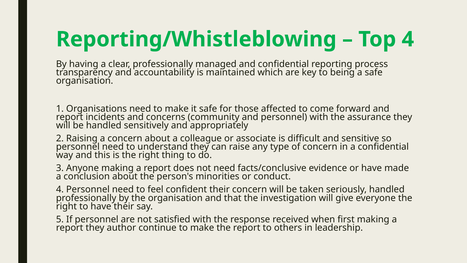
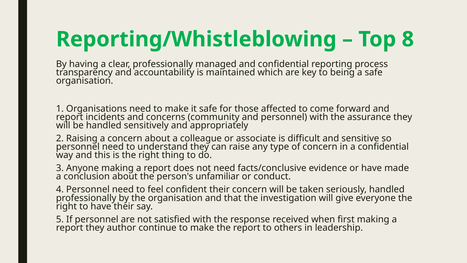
Top 4: 4 -> 8 (408, 39)
minorities: minorities -> unfamiliar (217, 176)
